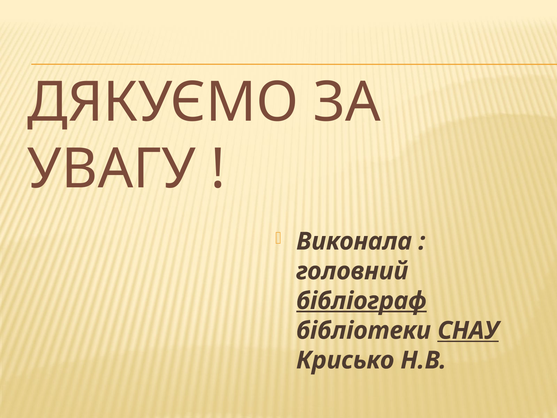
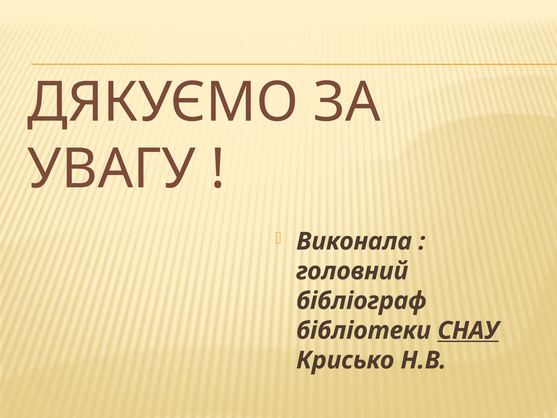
бібліограф underline: present -> none (361, 301)
